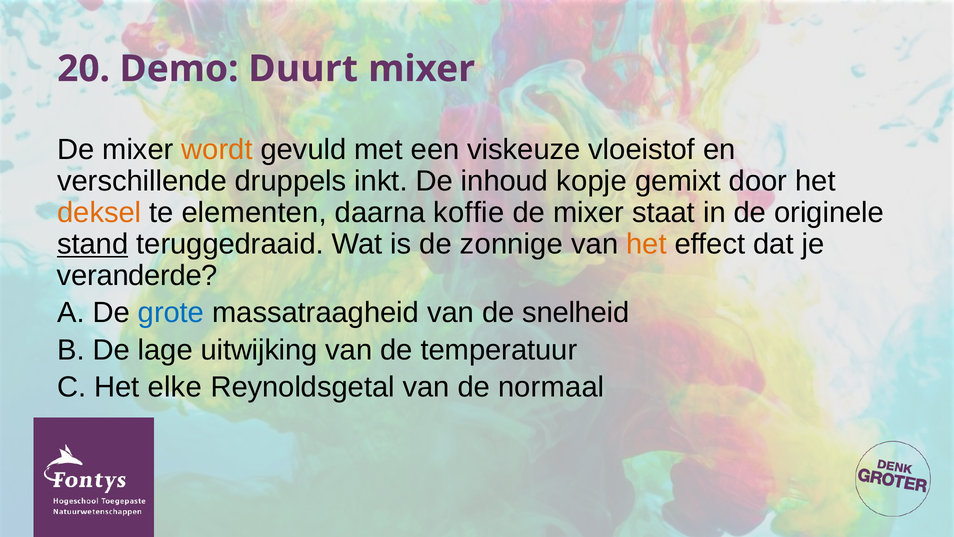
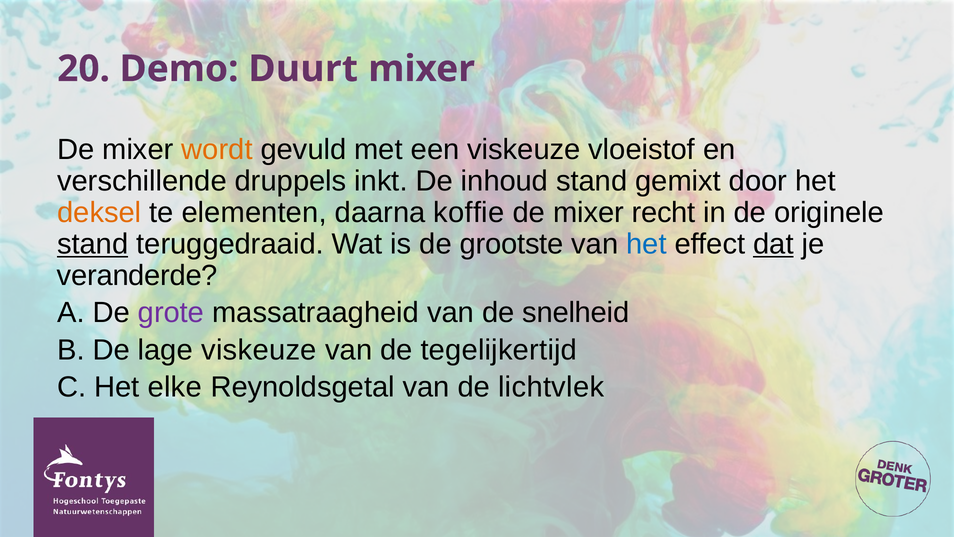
inhoud kopje: kopje -> stand (592, 181)
staat: staat -> recht (664, 212)
zonnige: zonnige -> grootste (512, 244)
het colour: orange -> blue (646, 244)
dat underline: none -> present (773, 244)
grote colour: blue -> purple (171, 313)
lage uitwijking: uitwijking -> viskeuze (259, 350)
temperatuur: temperatuur -> tegelijkertijd (499, 350)
normaal: normaal -> lichtvlek (551, 387)
